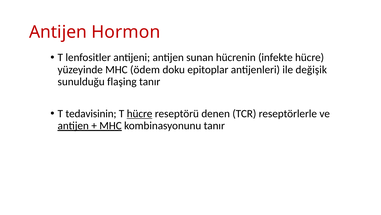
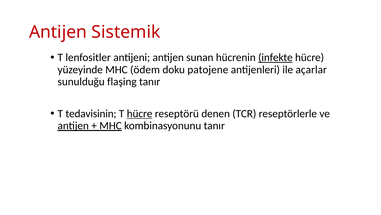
Hormon: Hormon -> Sistemik (126, 32)
infekte underline: none -> present (275, 57)
epitoplar: epitoplar -> patojene (208, 69)
değişik: değişik -> açarlar (311, 69)
